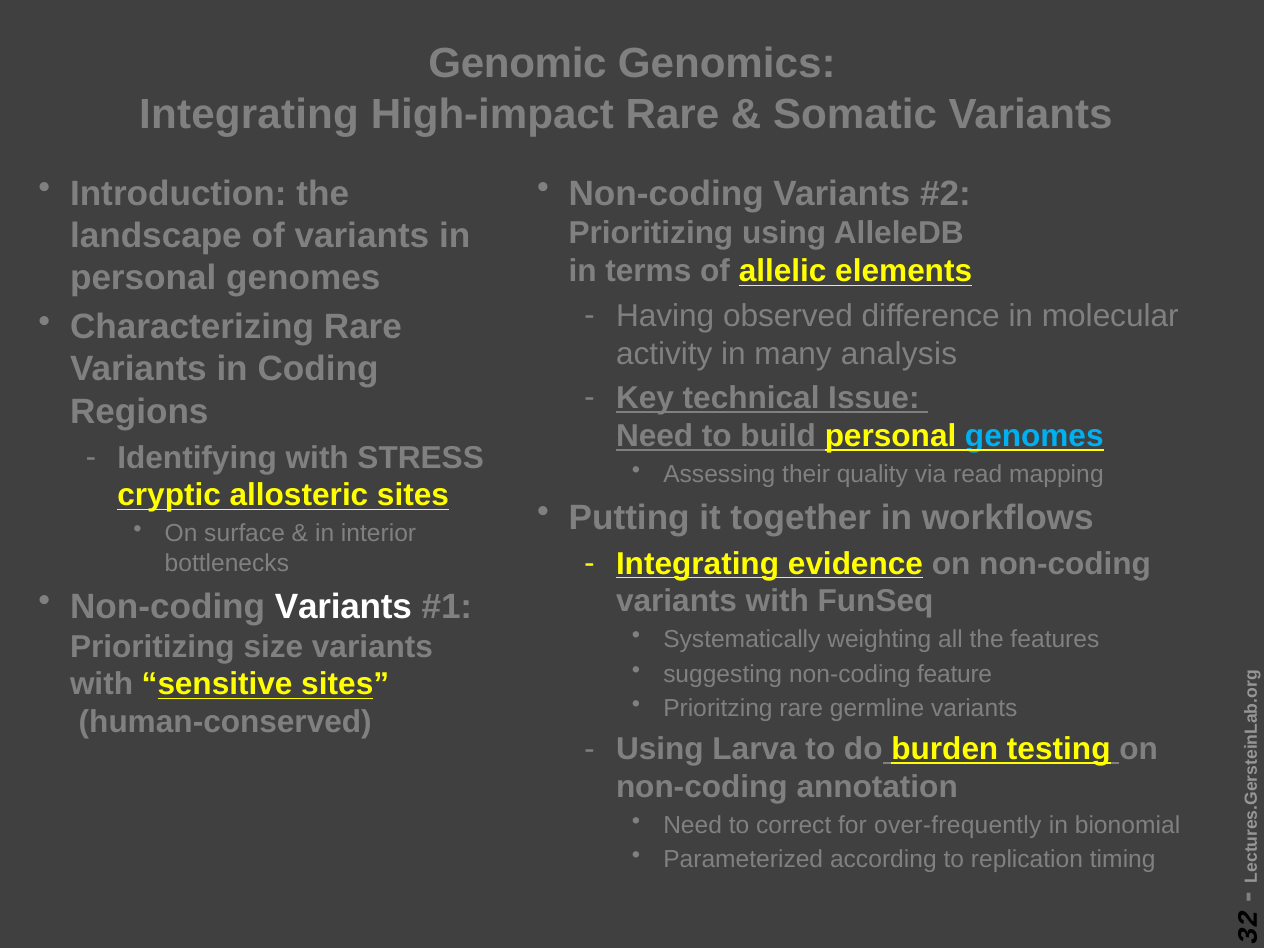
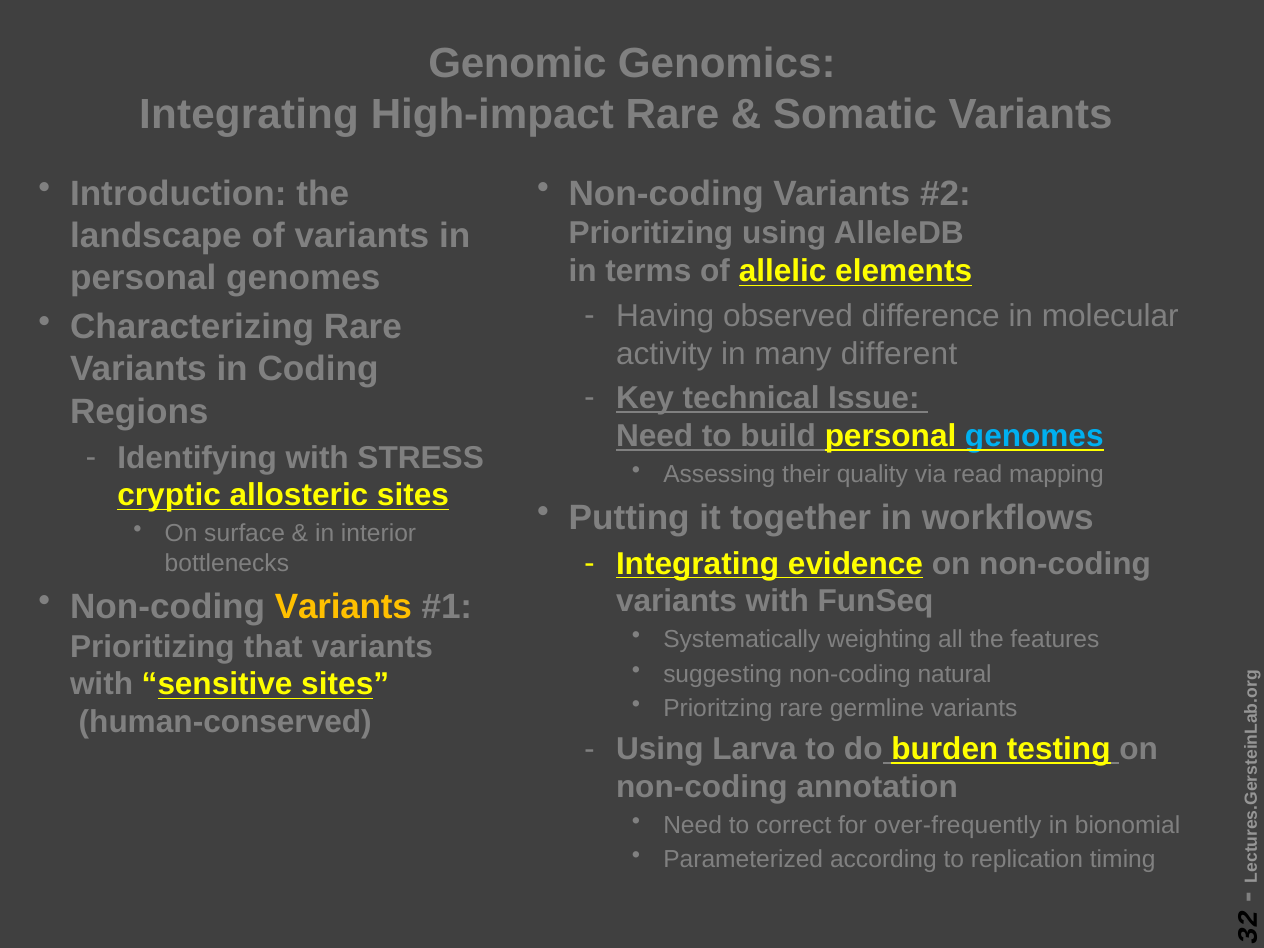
analysis: analysis -> different (899, 354)
Variants colour: white -> yellow (343, 607)
size: size -> that (273, 647)
feature: feature -> natural (955, 674)
